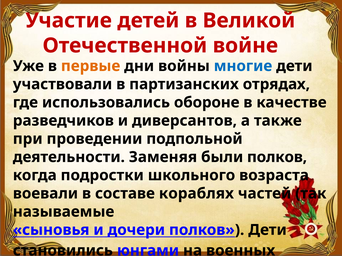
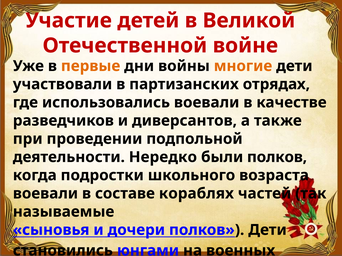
многие colour: blue -> orange (243, 66)
использовались обороне: обороне -> воевали (207, 103)
деятельности Заменяя: Заменяя -> Нередко (163, 157)
